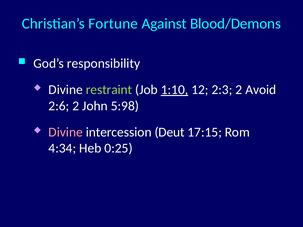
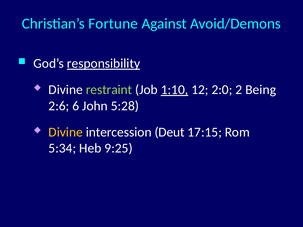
Blood/Demons: Blood/Demons -> Avoid/Demons (235, 24)
responsibility underline: none -> present (104, 64)
2:3: 2:3 -> 2:0 (222, 90)
Avoid: Avoid -> Being (261, 90)
2:6 2: 2 -> 6 (76, 106)
5:98: 5:98 -> 5:28 (125, 106)
Divine colour: pink -> yellow (66, 132)
4:34: 4:34 -> 5:34 (62, 148)
0:25: 0:25 -> 9:25 (119, 148)
